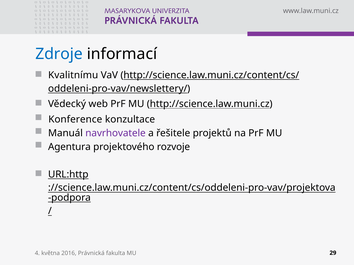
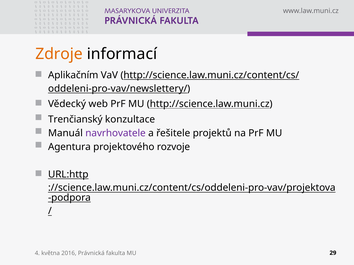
Zdroje colour: blue -> orange (59, 54)
Kvalitnímu: Kvalitnímu -> Aplikačním (73, 75)
Konference: Konference -> Trenčianský (75, 120)
